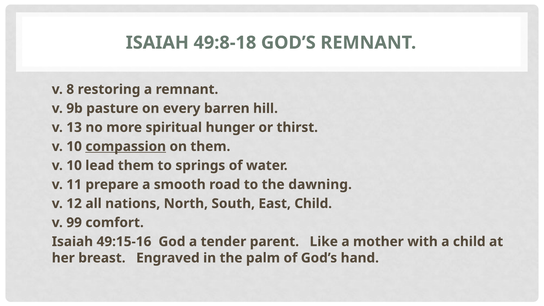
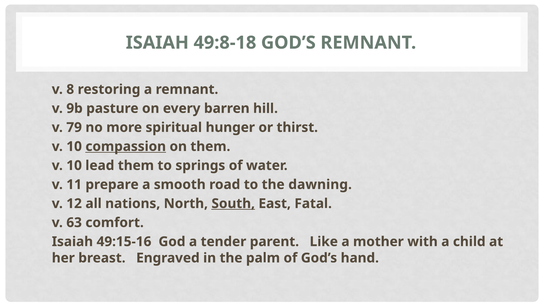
13: 13 -> 79 (74, 127)
South underline: none -> present (233, 204)
East Child: Child -> Fatal (313, 204)
99: 99 -> 63 (74, 223)
